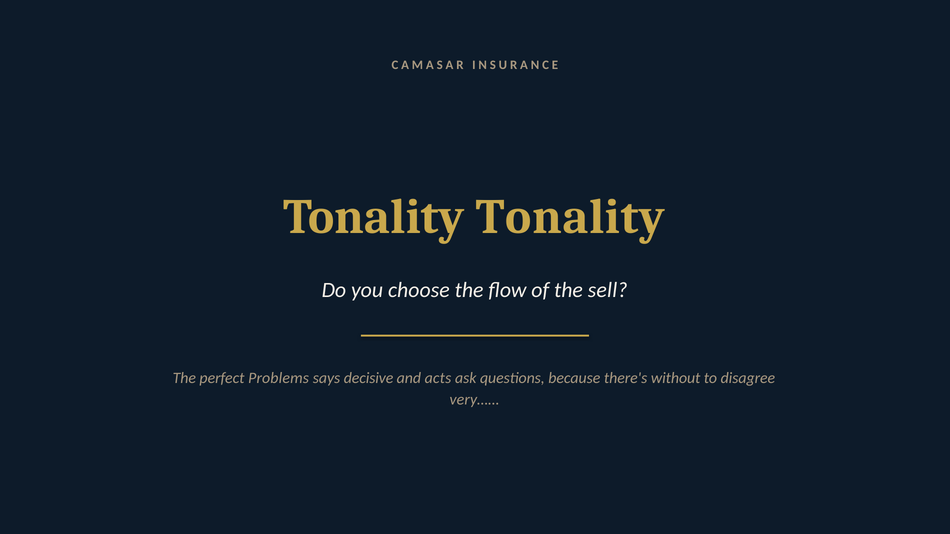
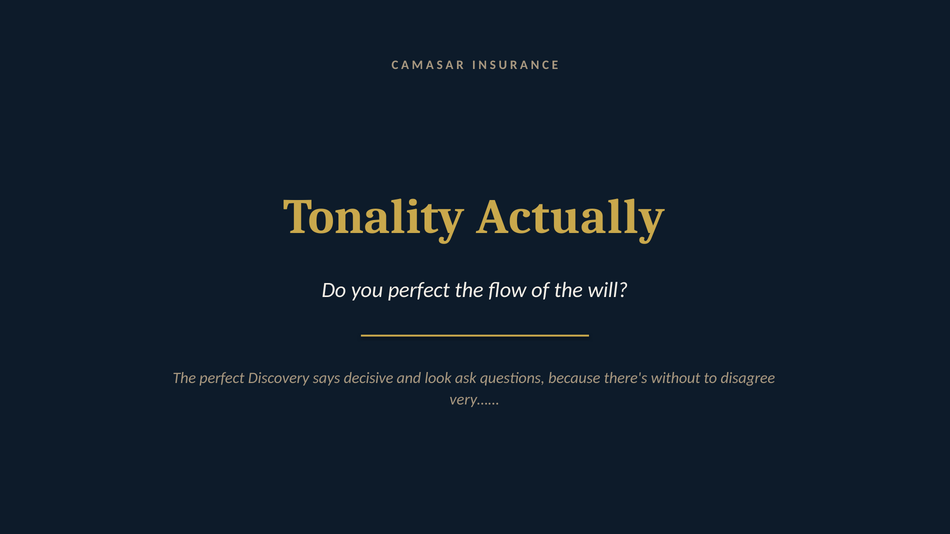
Tonality Tonality: Tonality -> Actually (570, 217)
you choose: choose -> perfect (419, 290)
sell: sell -> will (608, 290)
Problems: Problems -> Discovery (279, 378)
acts: acts -> look (438, 378)
